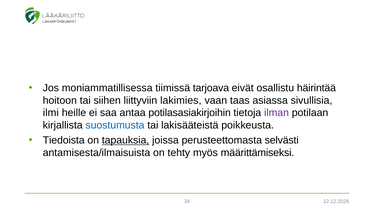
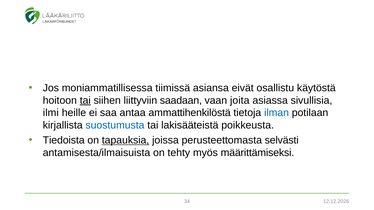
tarjoava: tarjoava -> asiansa (211, 88)
häirintää: häirintää -> käytöstä (316, 88)
tai underline: none -> present (85, 101)
lakimies: lakimies -> saadaan (181, 101)
taas: taas -> joita (240, 101)
potilasasiakirjoihin: potilasasiakirjoihin -> ammattihenkilöstä (190, 113)
ilman colour: purple -> blue (277, 113)
